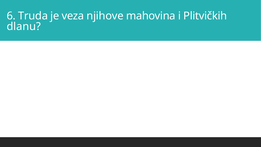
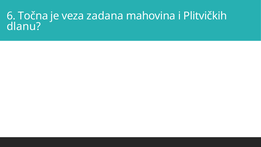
Truda: Truda -> Točna (33, 16)
njihove: njihove -> zadana (105, 16)
